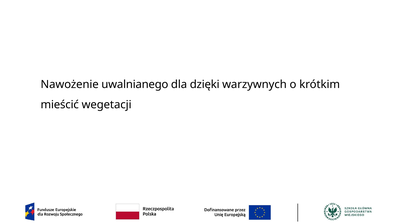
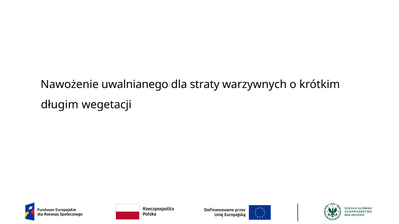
dzięki: dzięki -> straty (205, 85)
mieścić: mieścić -> długim (60, 105)
